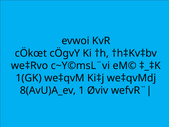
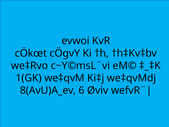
1: 1 -> 6 (81, 90)
